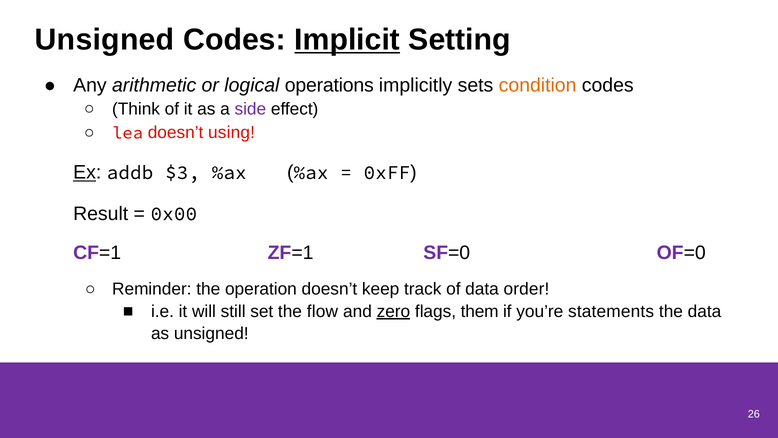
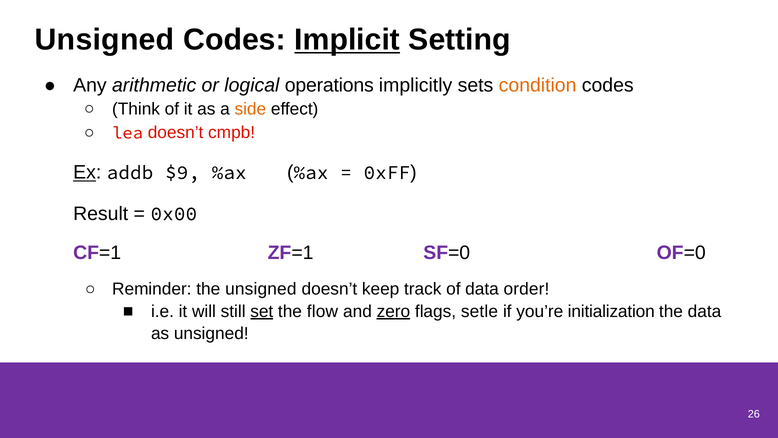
side colour: purple -> orange (250, 109)
using: using -> cmpb (232, 133)
$3: $3 -> $9 (183, 172)
the operation: operation -> unsigned (261, 289)
set underline: none -> present (262, 311)
them: them -> setle (479, 311)
statements: statements -> initialization (611, 311)
